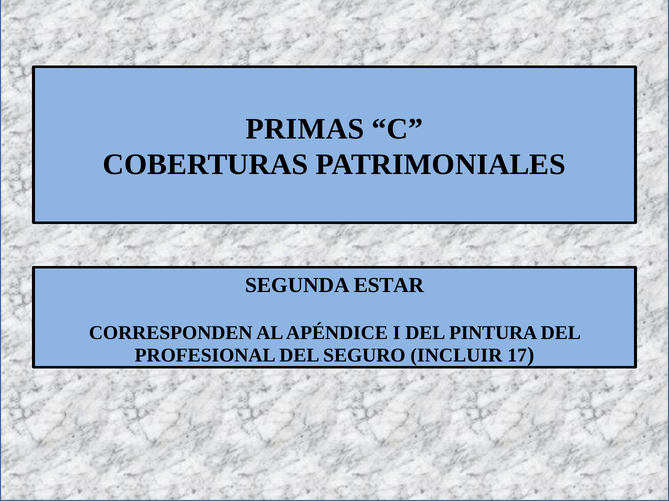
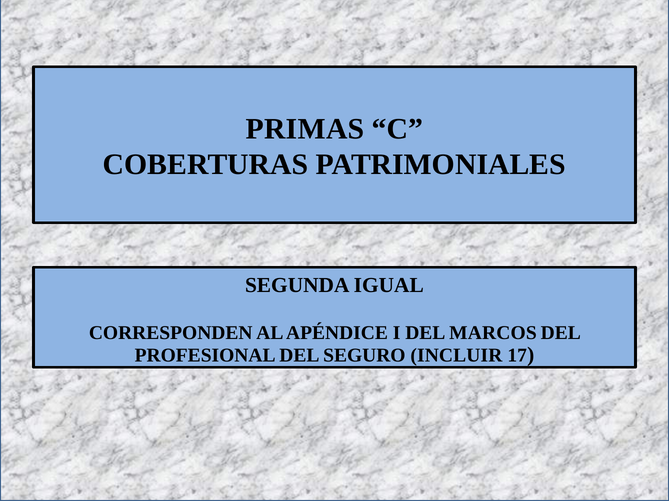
ESTAR: ESTAR -> IGUAL (389, 286)
PINTURA: PINTURA -> MARCOS (493, 333)
